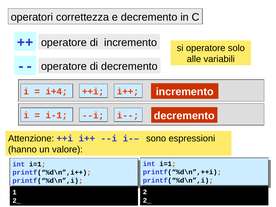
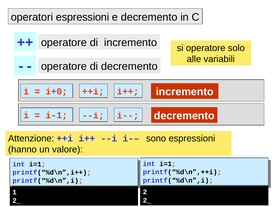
operatori correttezza: correttezza -> espressioni (83, 17)
i+4: i+4 -> i+0 (56, 91)
